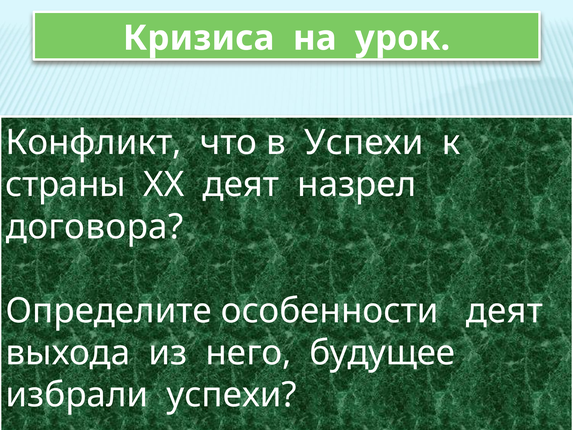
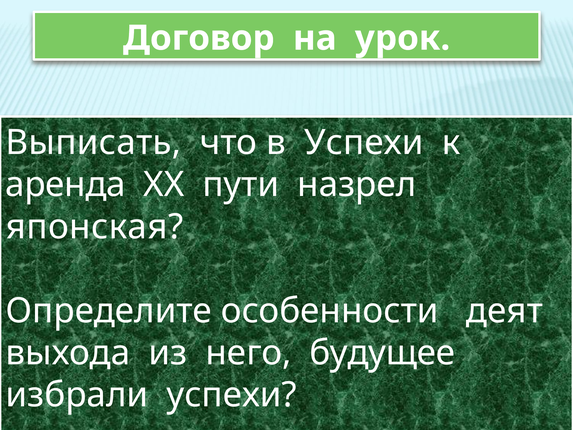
Кризиса: Кризиса -> Договор (199, 38)
Конфликт: Конфликт -> Выписать (93, 143)
страны: страны -> аренда (66, 185)
ХХ деят: деят -> пути (241, 185)
договора: договора -> японская (95, 227)
